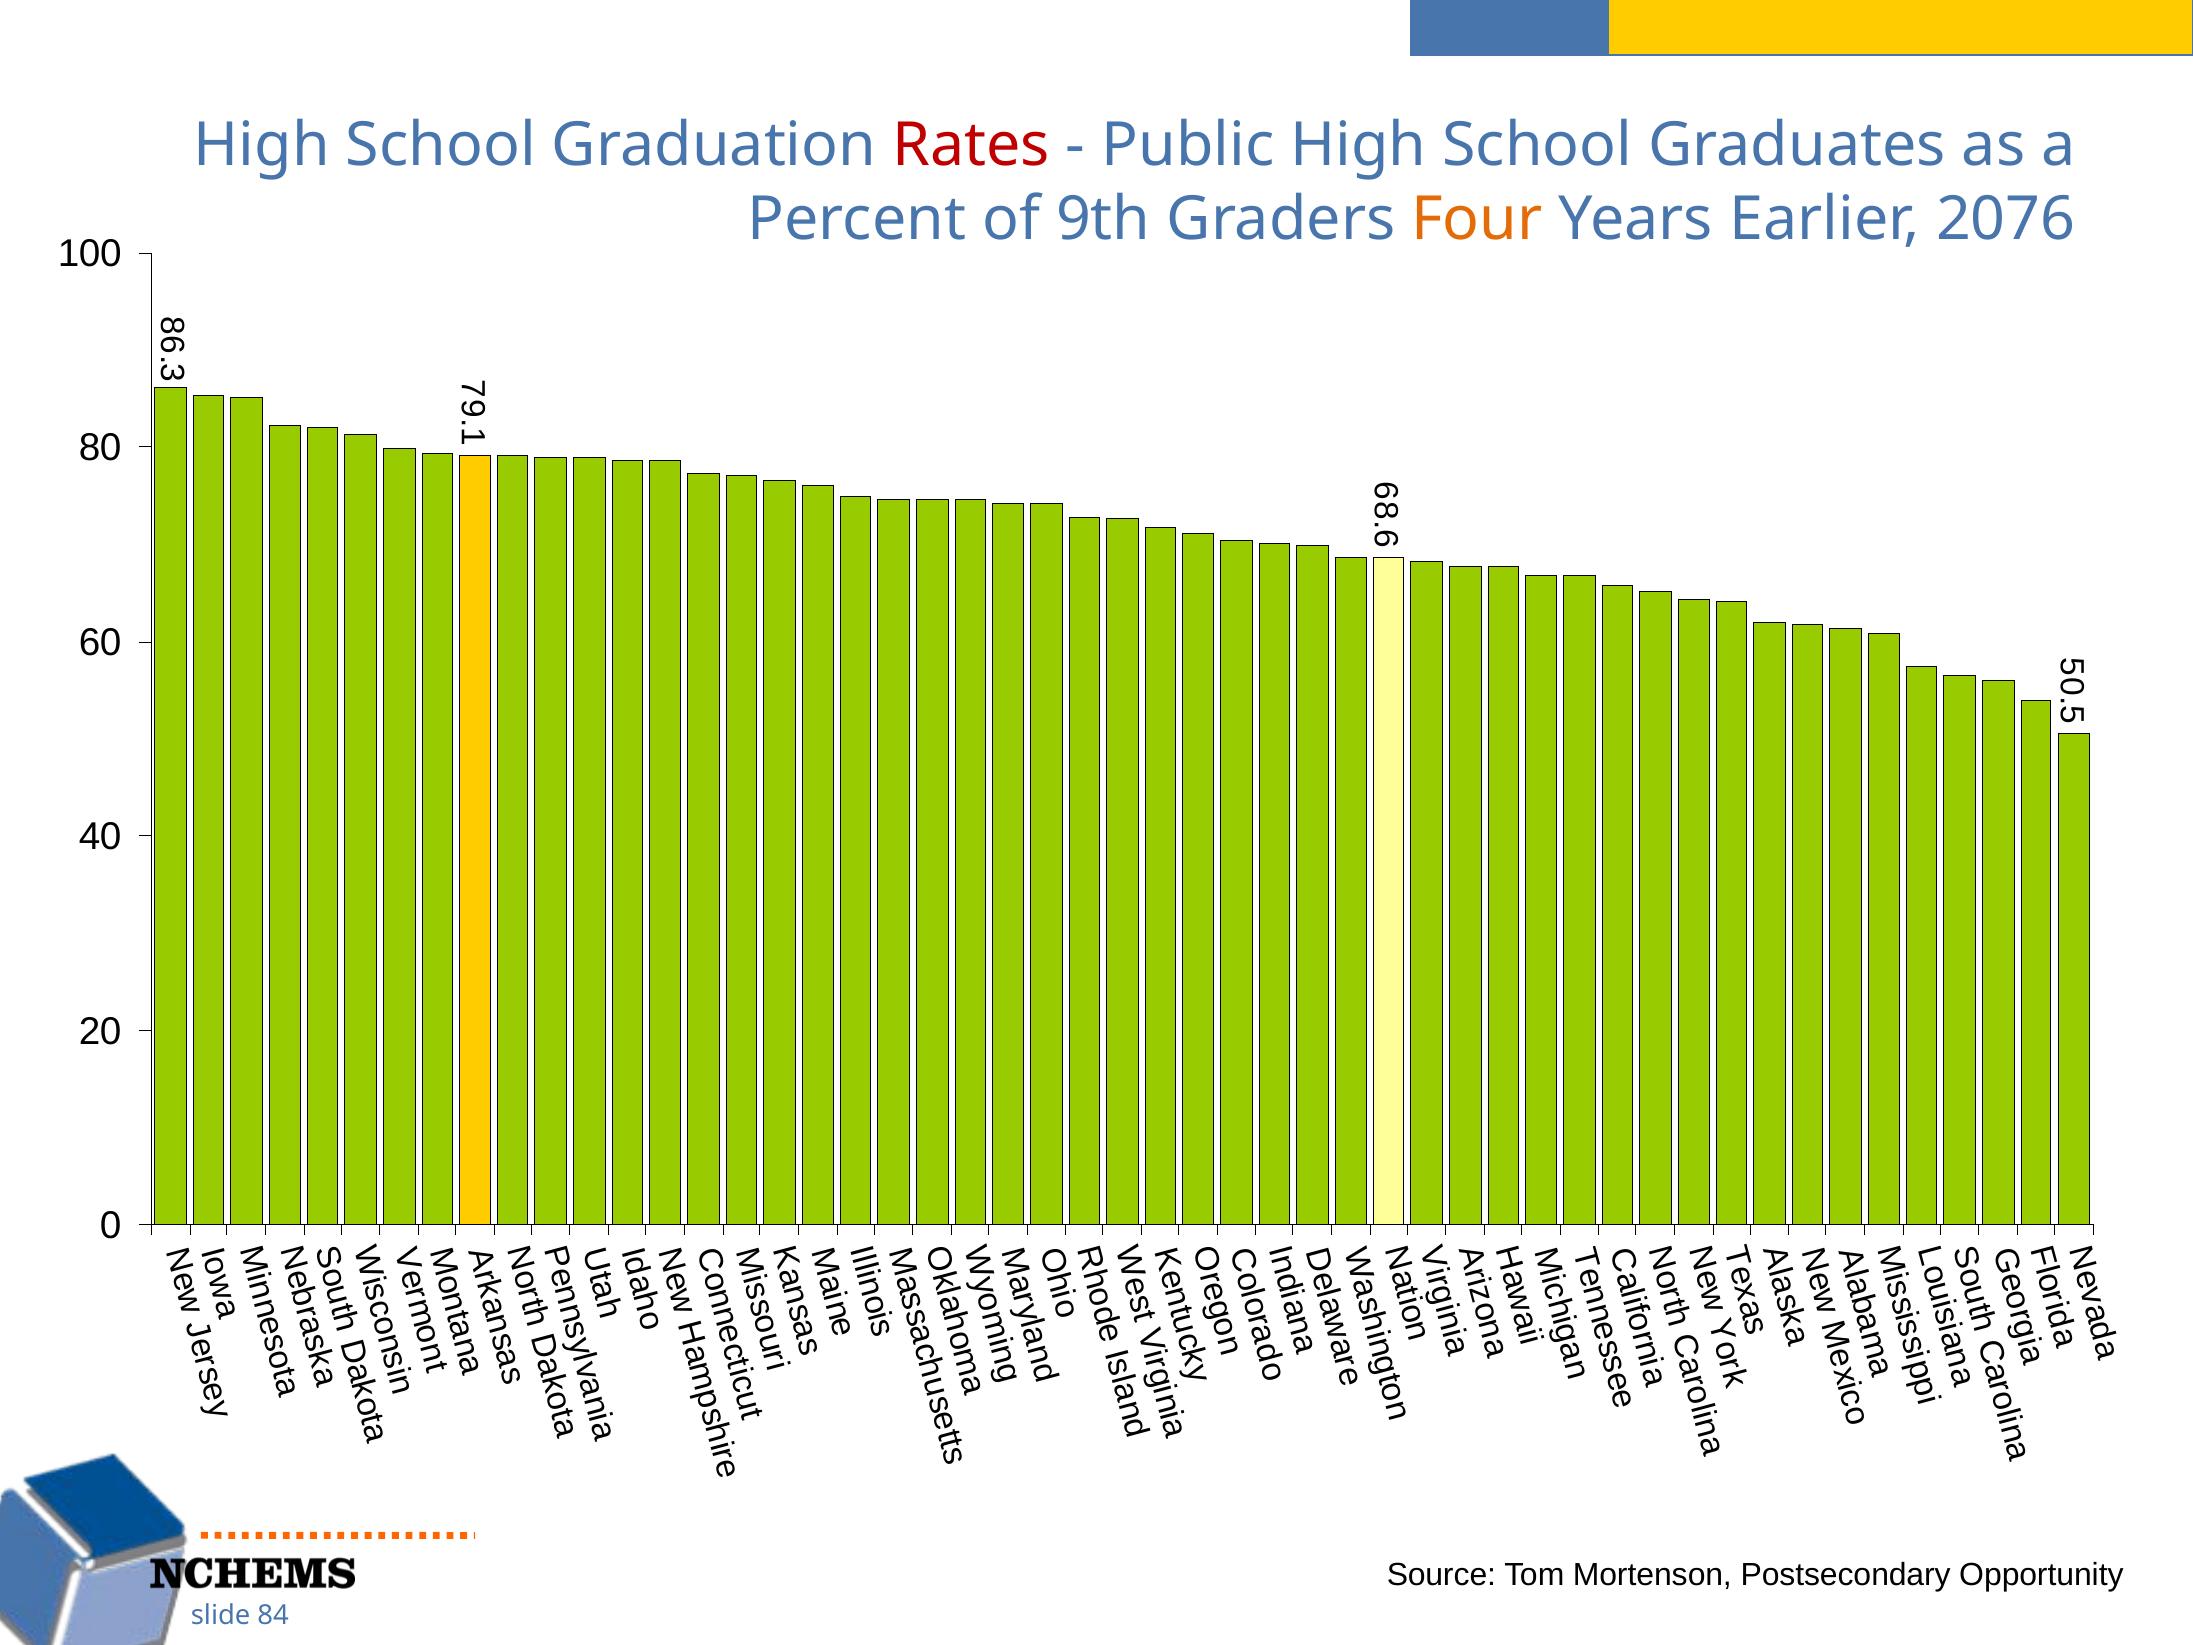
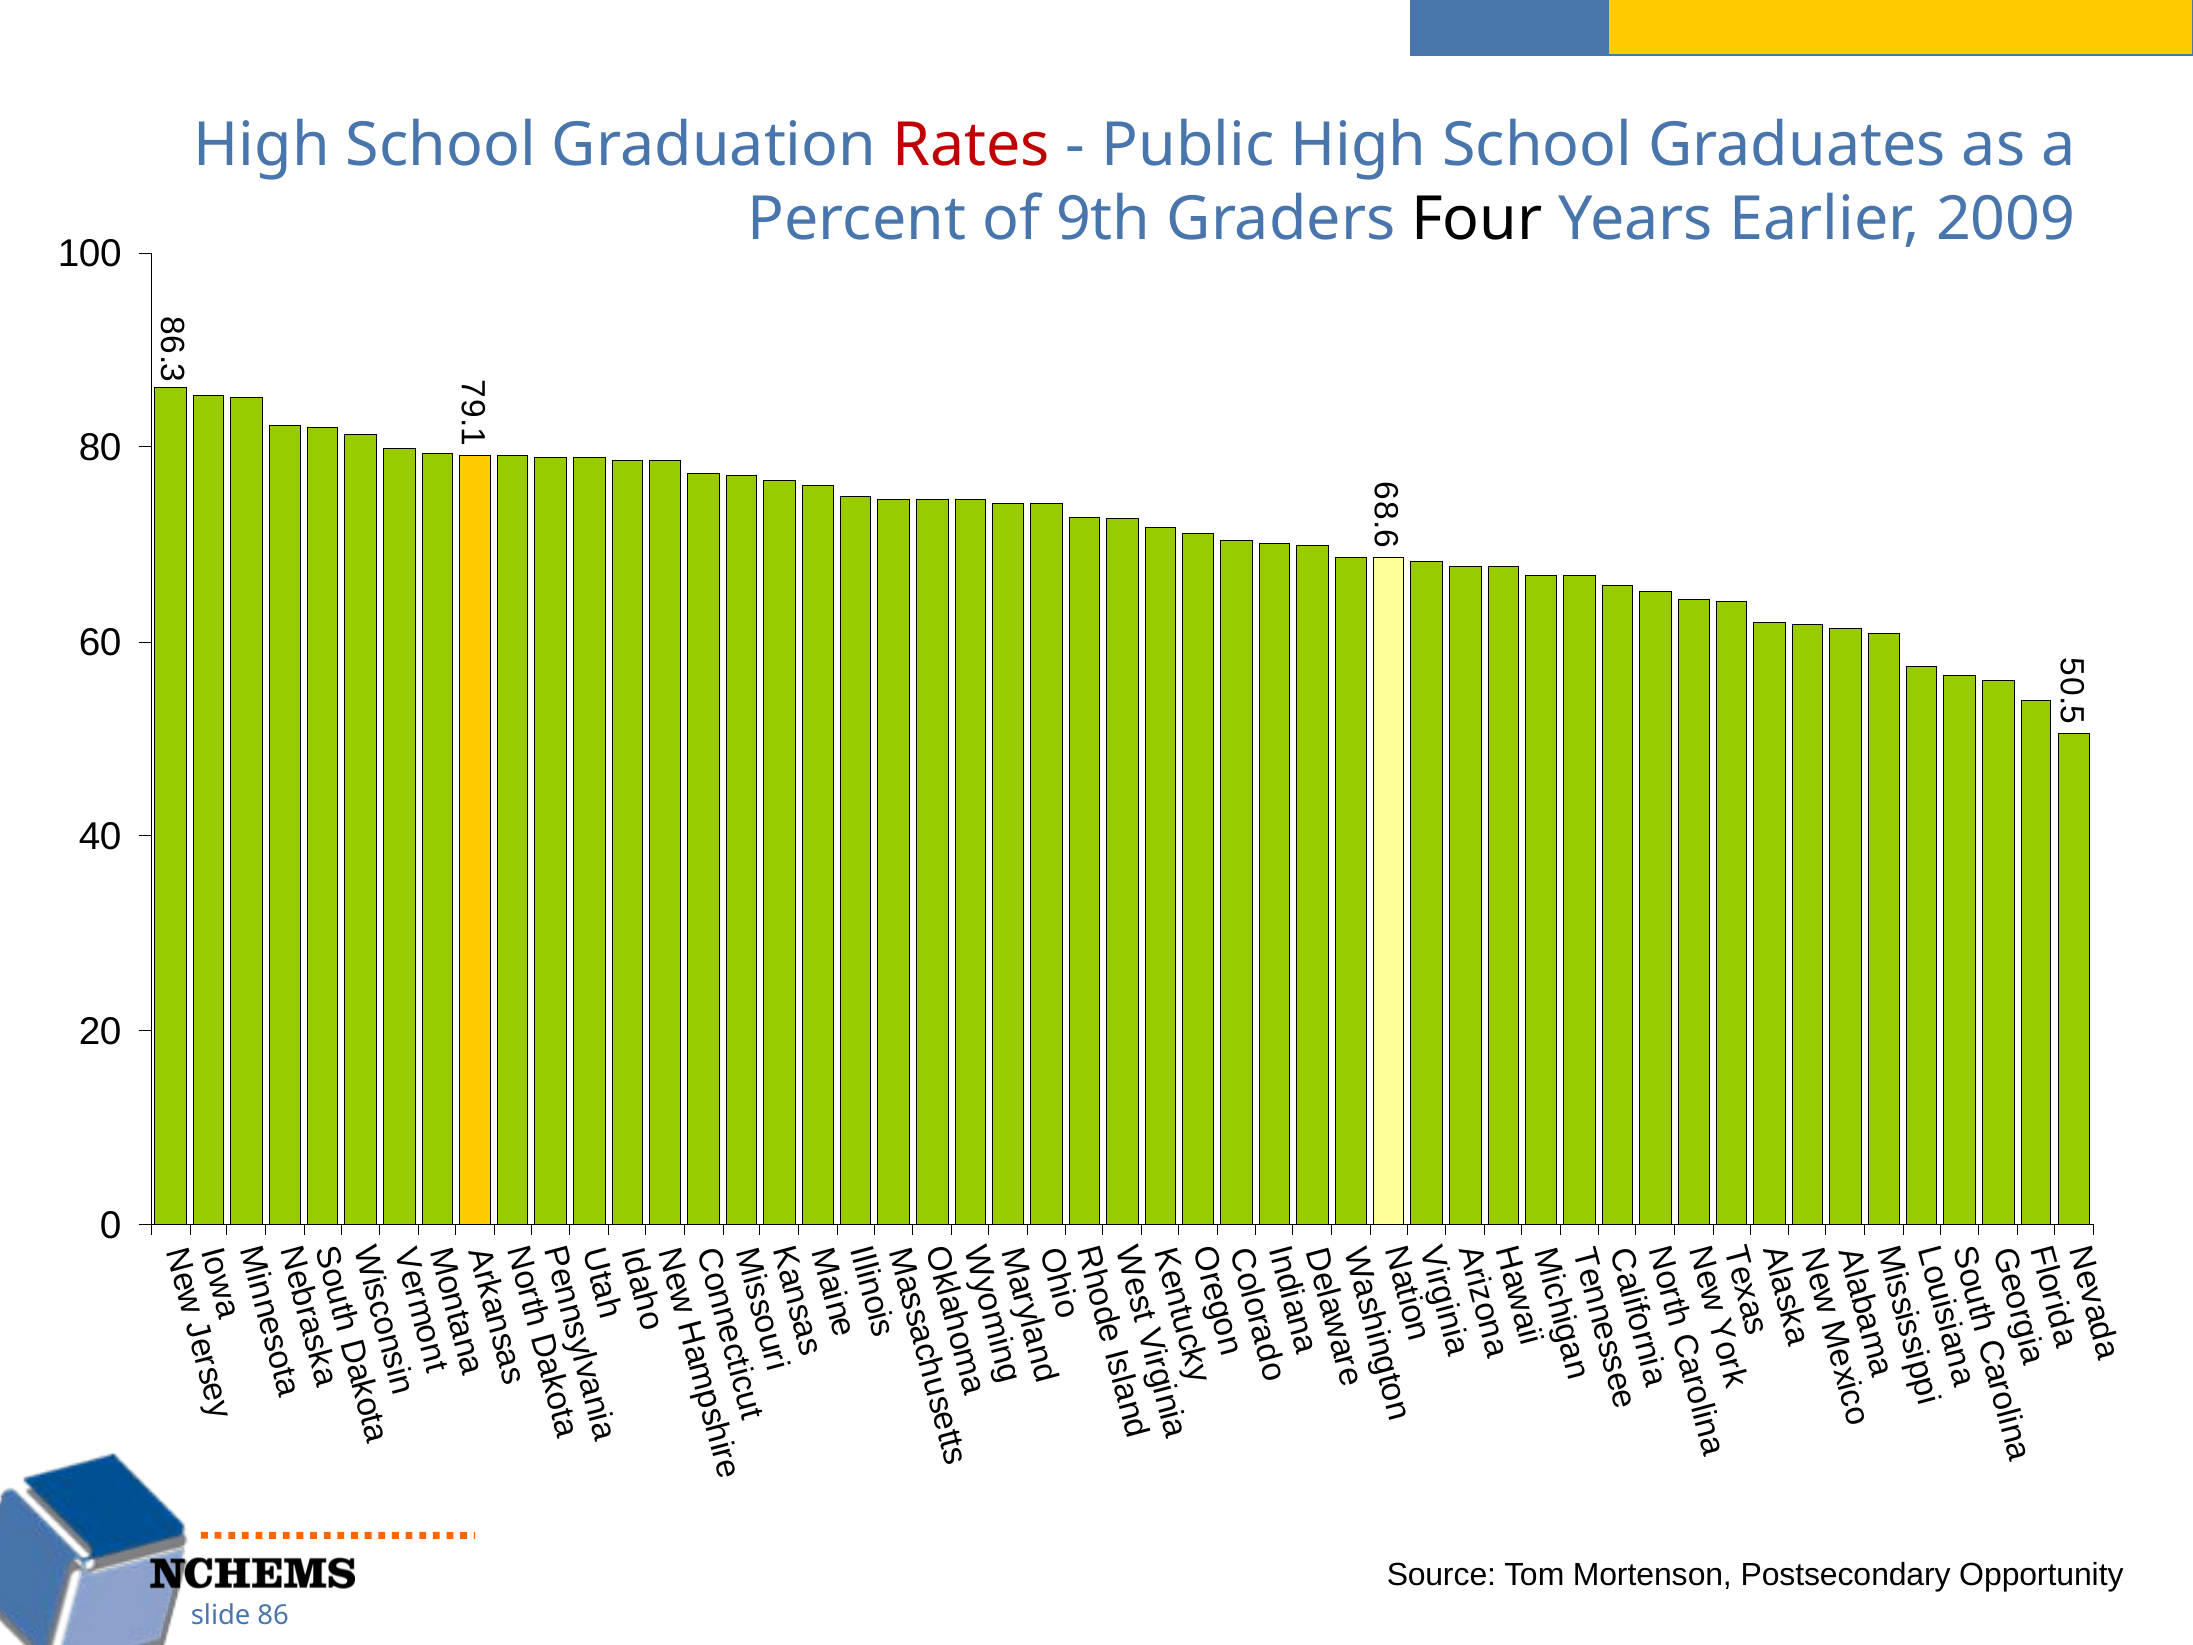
Four colour: orange -> black (1477, 219)
2076: 2076 -> 2009 (2006, 219)
84: 84 -> 86 (273, 1615)
